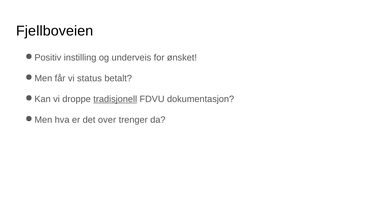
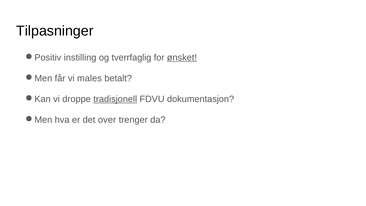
Fjellboveien: Fjellboveien -> Tilpasninger (55, 31)
underveis: underveis -> tverrfaglig (131, 58)
ønsket underline: none -> present (182, 58)
status: status -> males (89, 78)
